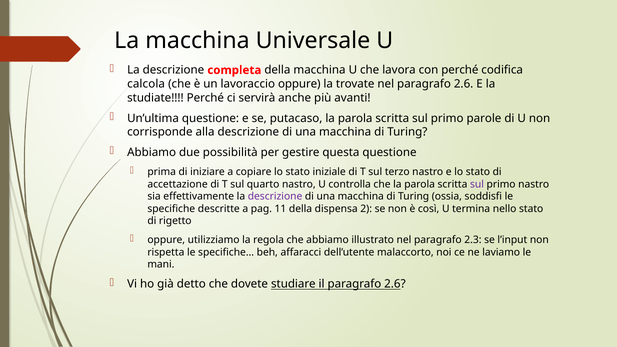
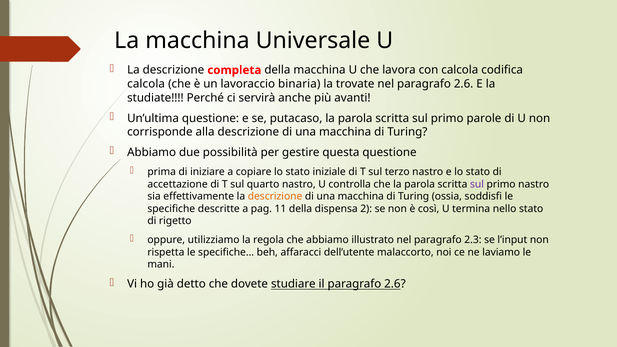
con perché: perché -> calcola (460, 70)
lavoraccio oppure: oppure -> binaria (299, 84)
descrizione colour: purple -> orange (275, 197)
